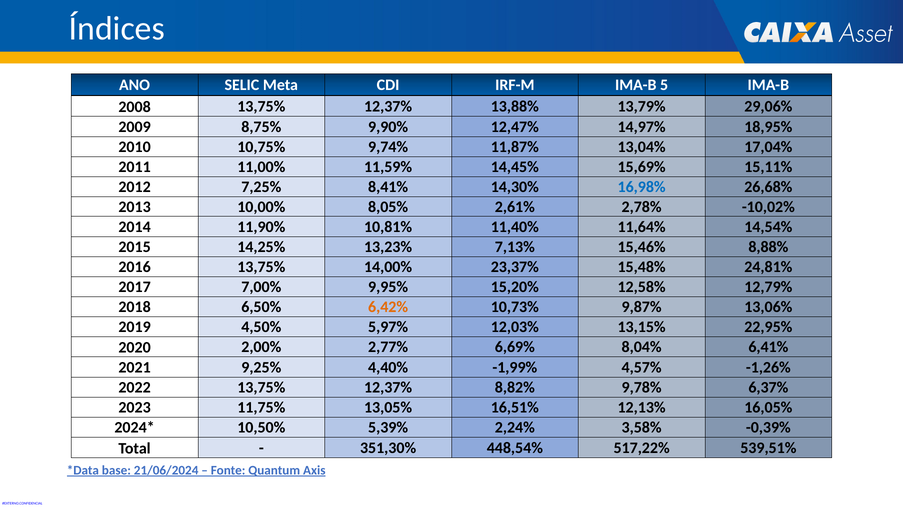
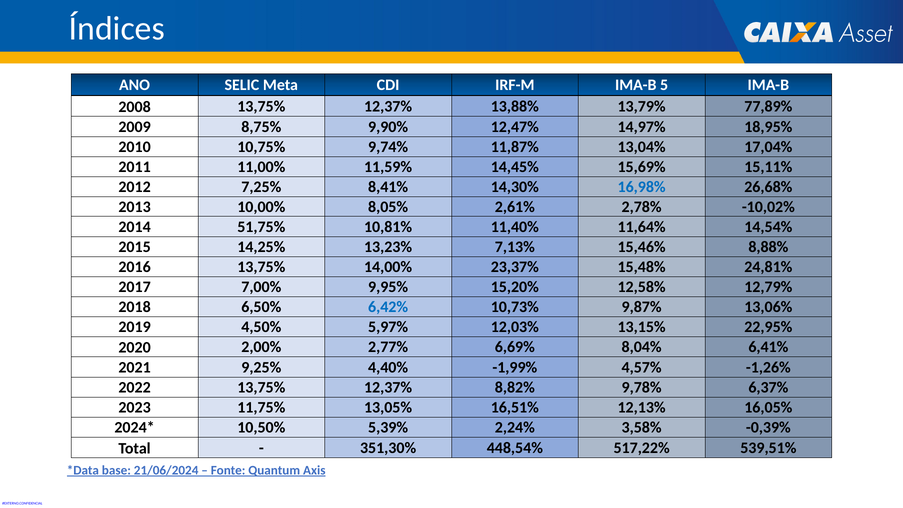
29,06%: 29,06% -> 77,89% (768, 106)
11,90%: 11,90% -> 51,75% (261, 227)
6,42% colour: orange -> blue (388, 307)
